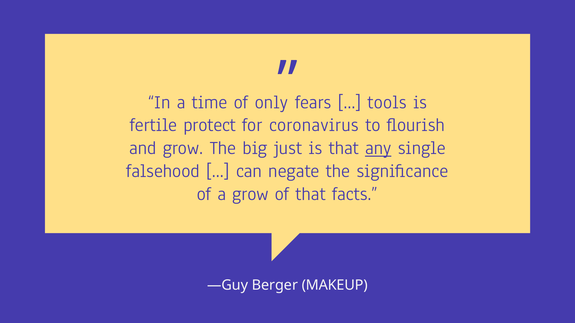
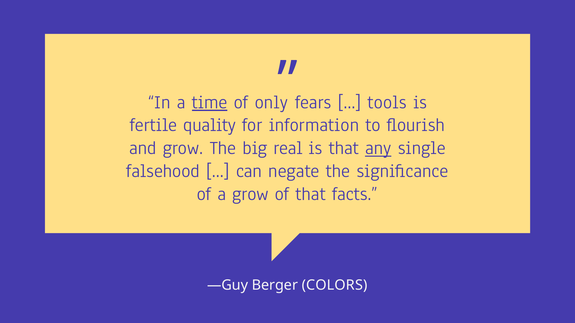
time underline: none -> present (210, 102)
protect: protect -> quality (210, 125)
coronavirus: coronavirus -> information (314, 125)
just: just -> real (288, 148)
MAKEUP: MAKEUP -> COLORS (335, 285)
